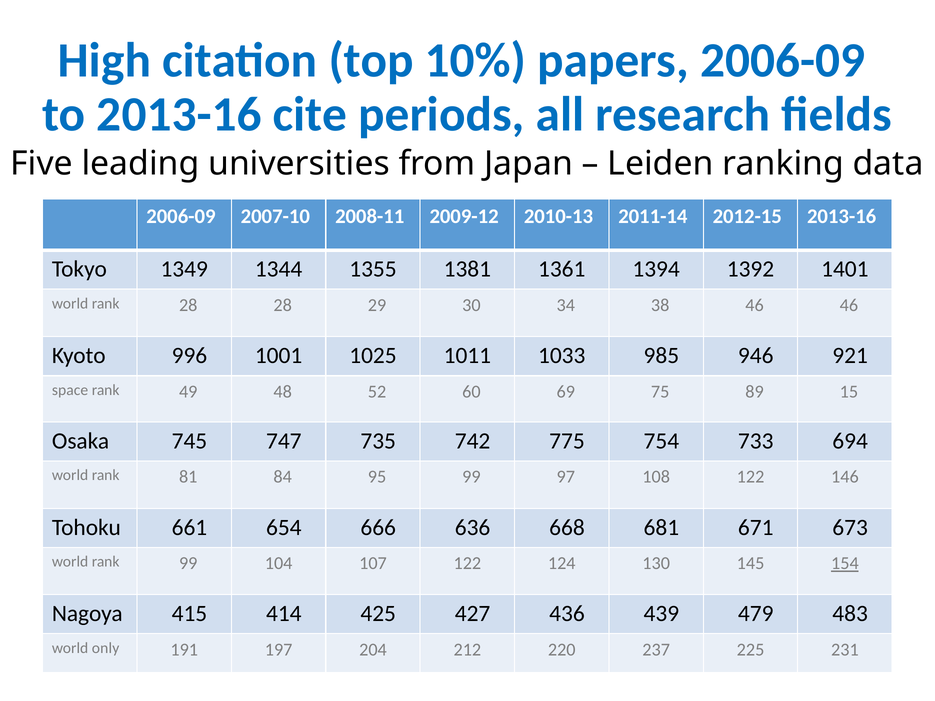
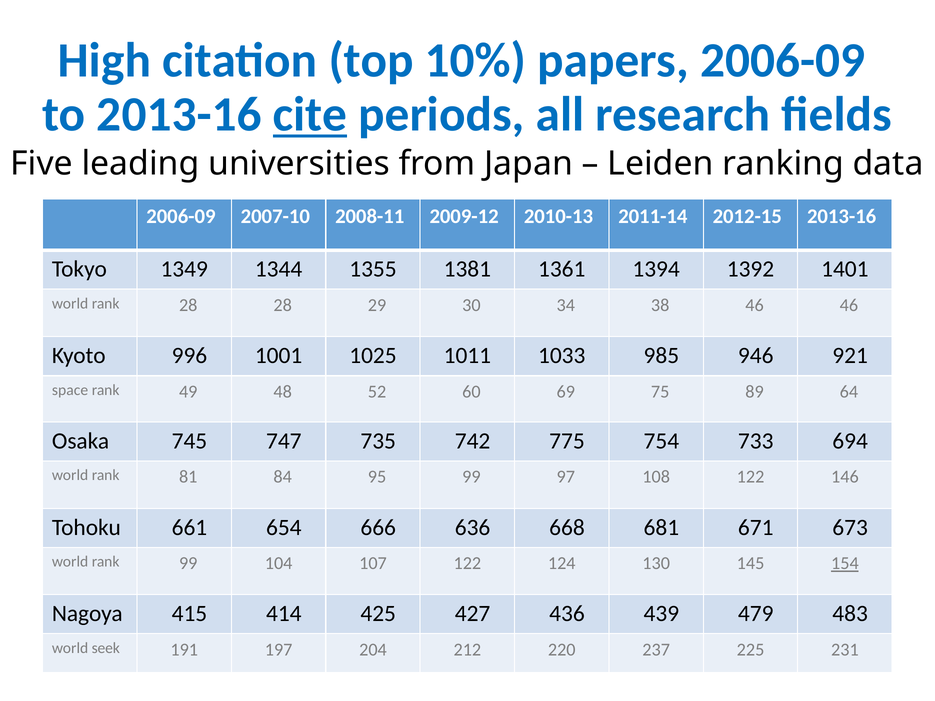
cite underline: none -> present (310, 115)
15: 15 -> 64 (849, 392)
only: only -> seek (106, 648)
